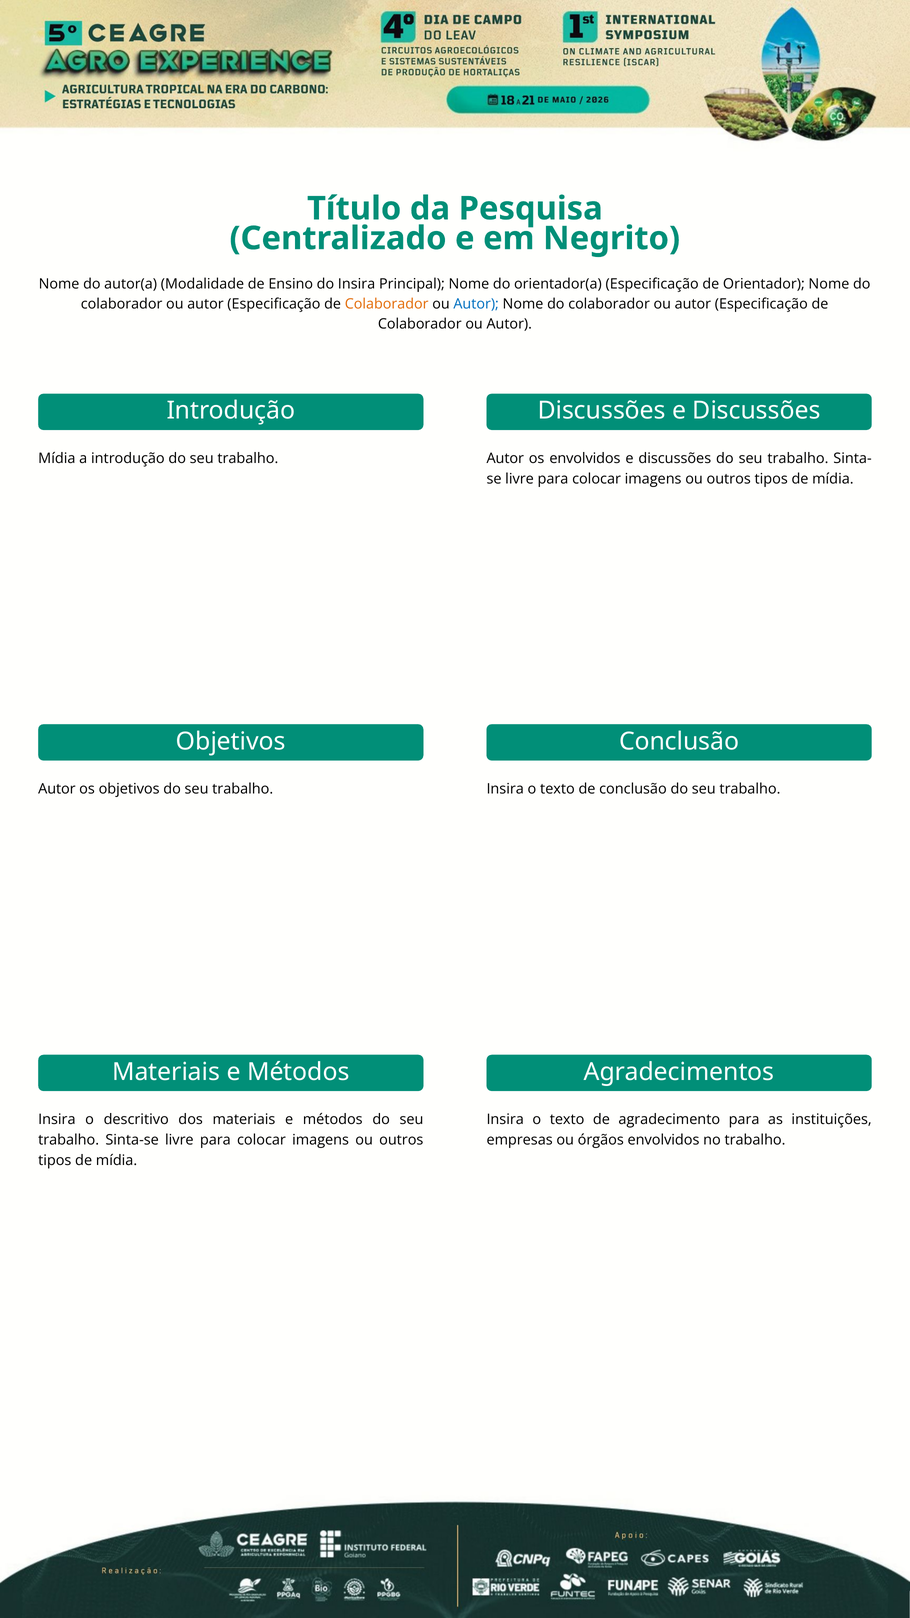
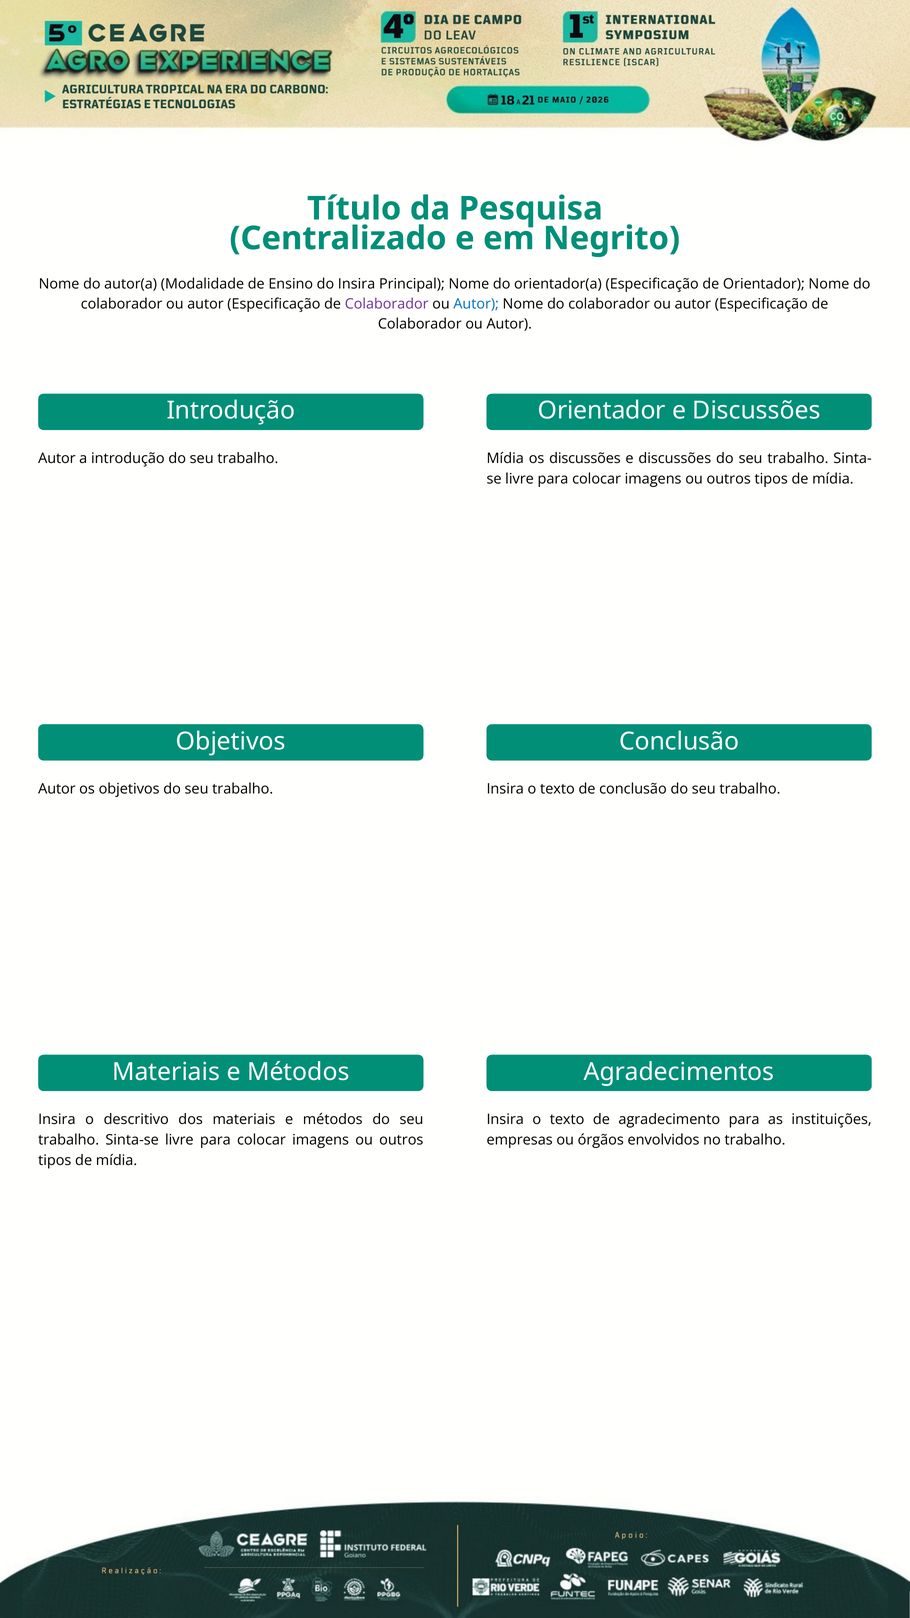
Colaborador colour: orange -> purple (387, 304)
Introdução Discussões: Discussões -> Orientador (602, 411)
Mídia: Mídia -> Autor (57, 459)
Autor: Autor -> Mídia (505, 459)
os envolvidos: envolvidos -> discussões (585, 459)
